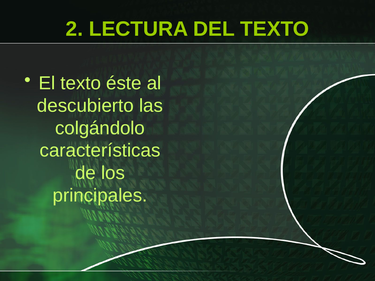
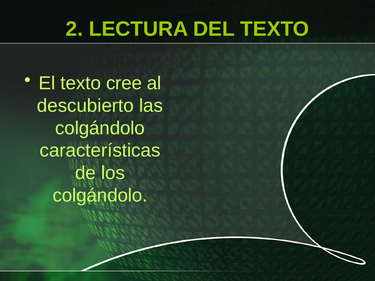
éste: éste -> cree (124, 83)
principales: principales -> colgándolo (100, 196)
